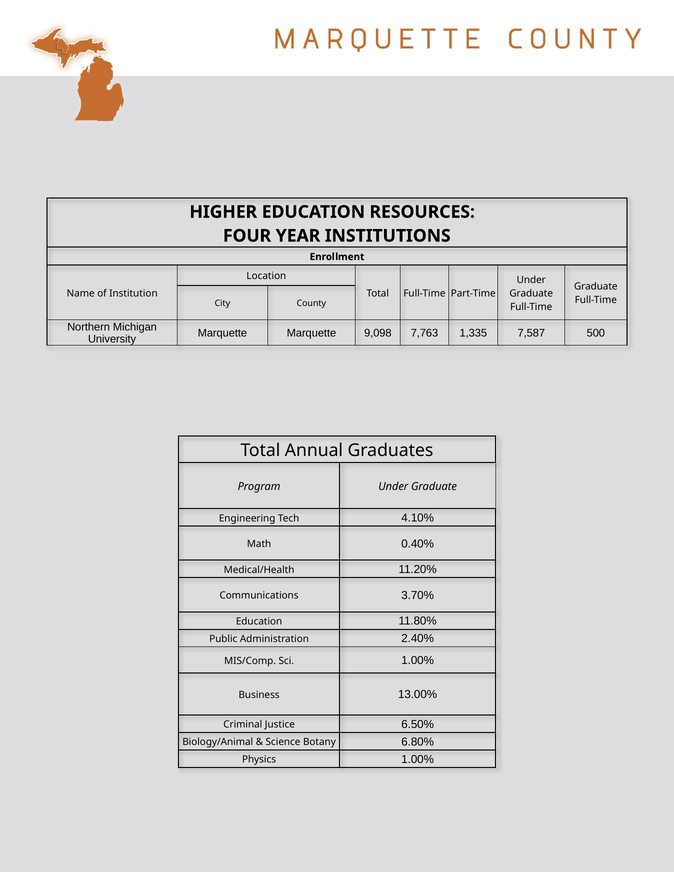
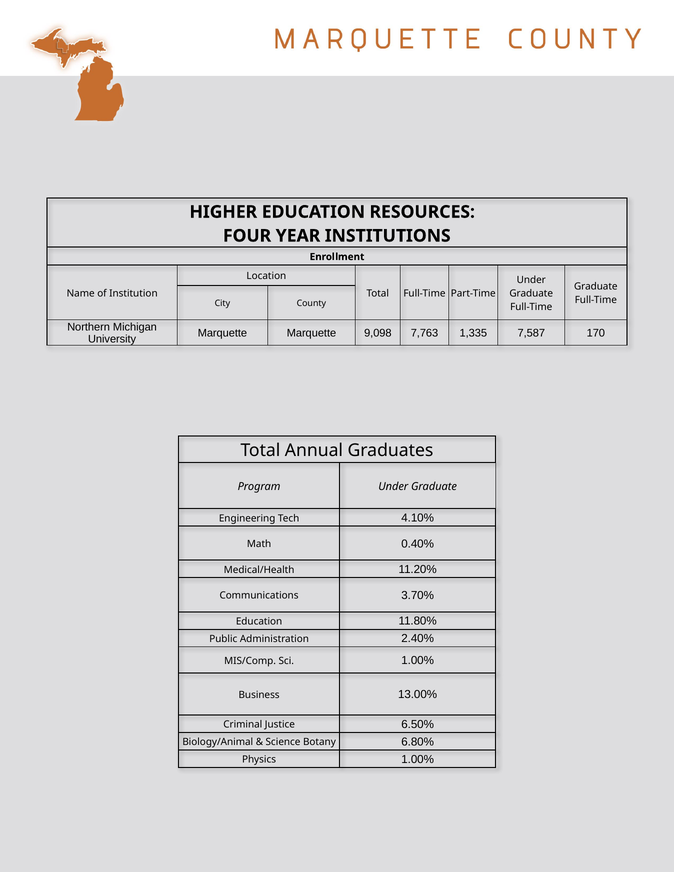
500: 500 -> 170 (596, 333)
